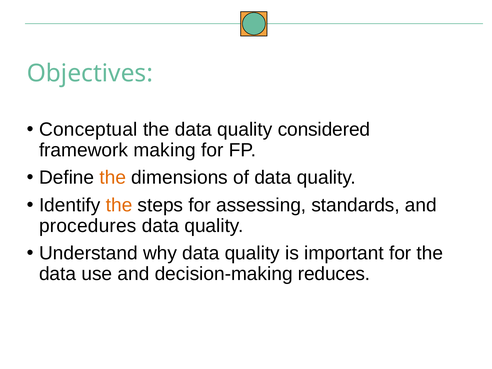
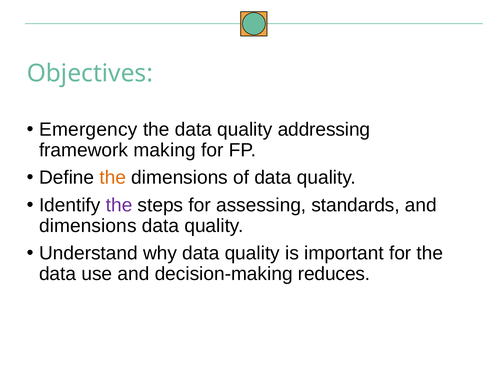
Conceptual: Conceptual -> Emergency (88, 129)
considered: considered -> addressing (324, 129)
the colour: orange -> purple (119, 205)
procedures: procedures -> dimensions (88, 226)
